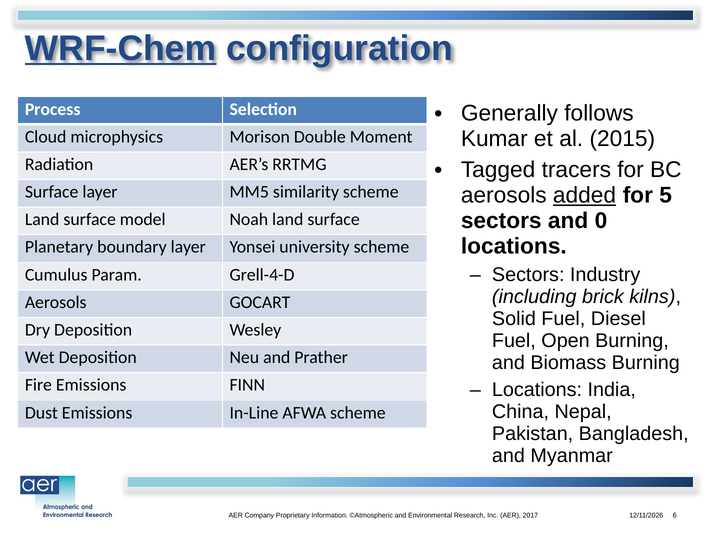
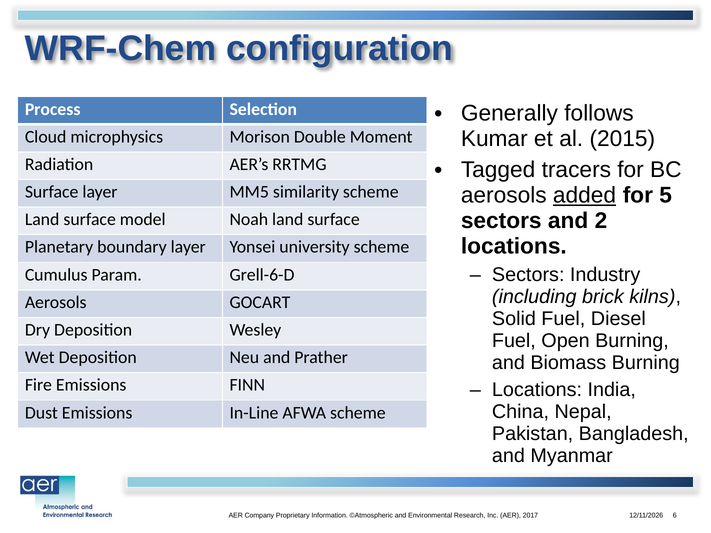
WRF-Chem underline: present -> none (121, 49)
0: 0 -> 2 (601, 221)
Grell-4-D: Grell-4-D -> Grell-6-D (262, 275)
